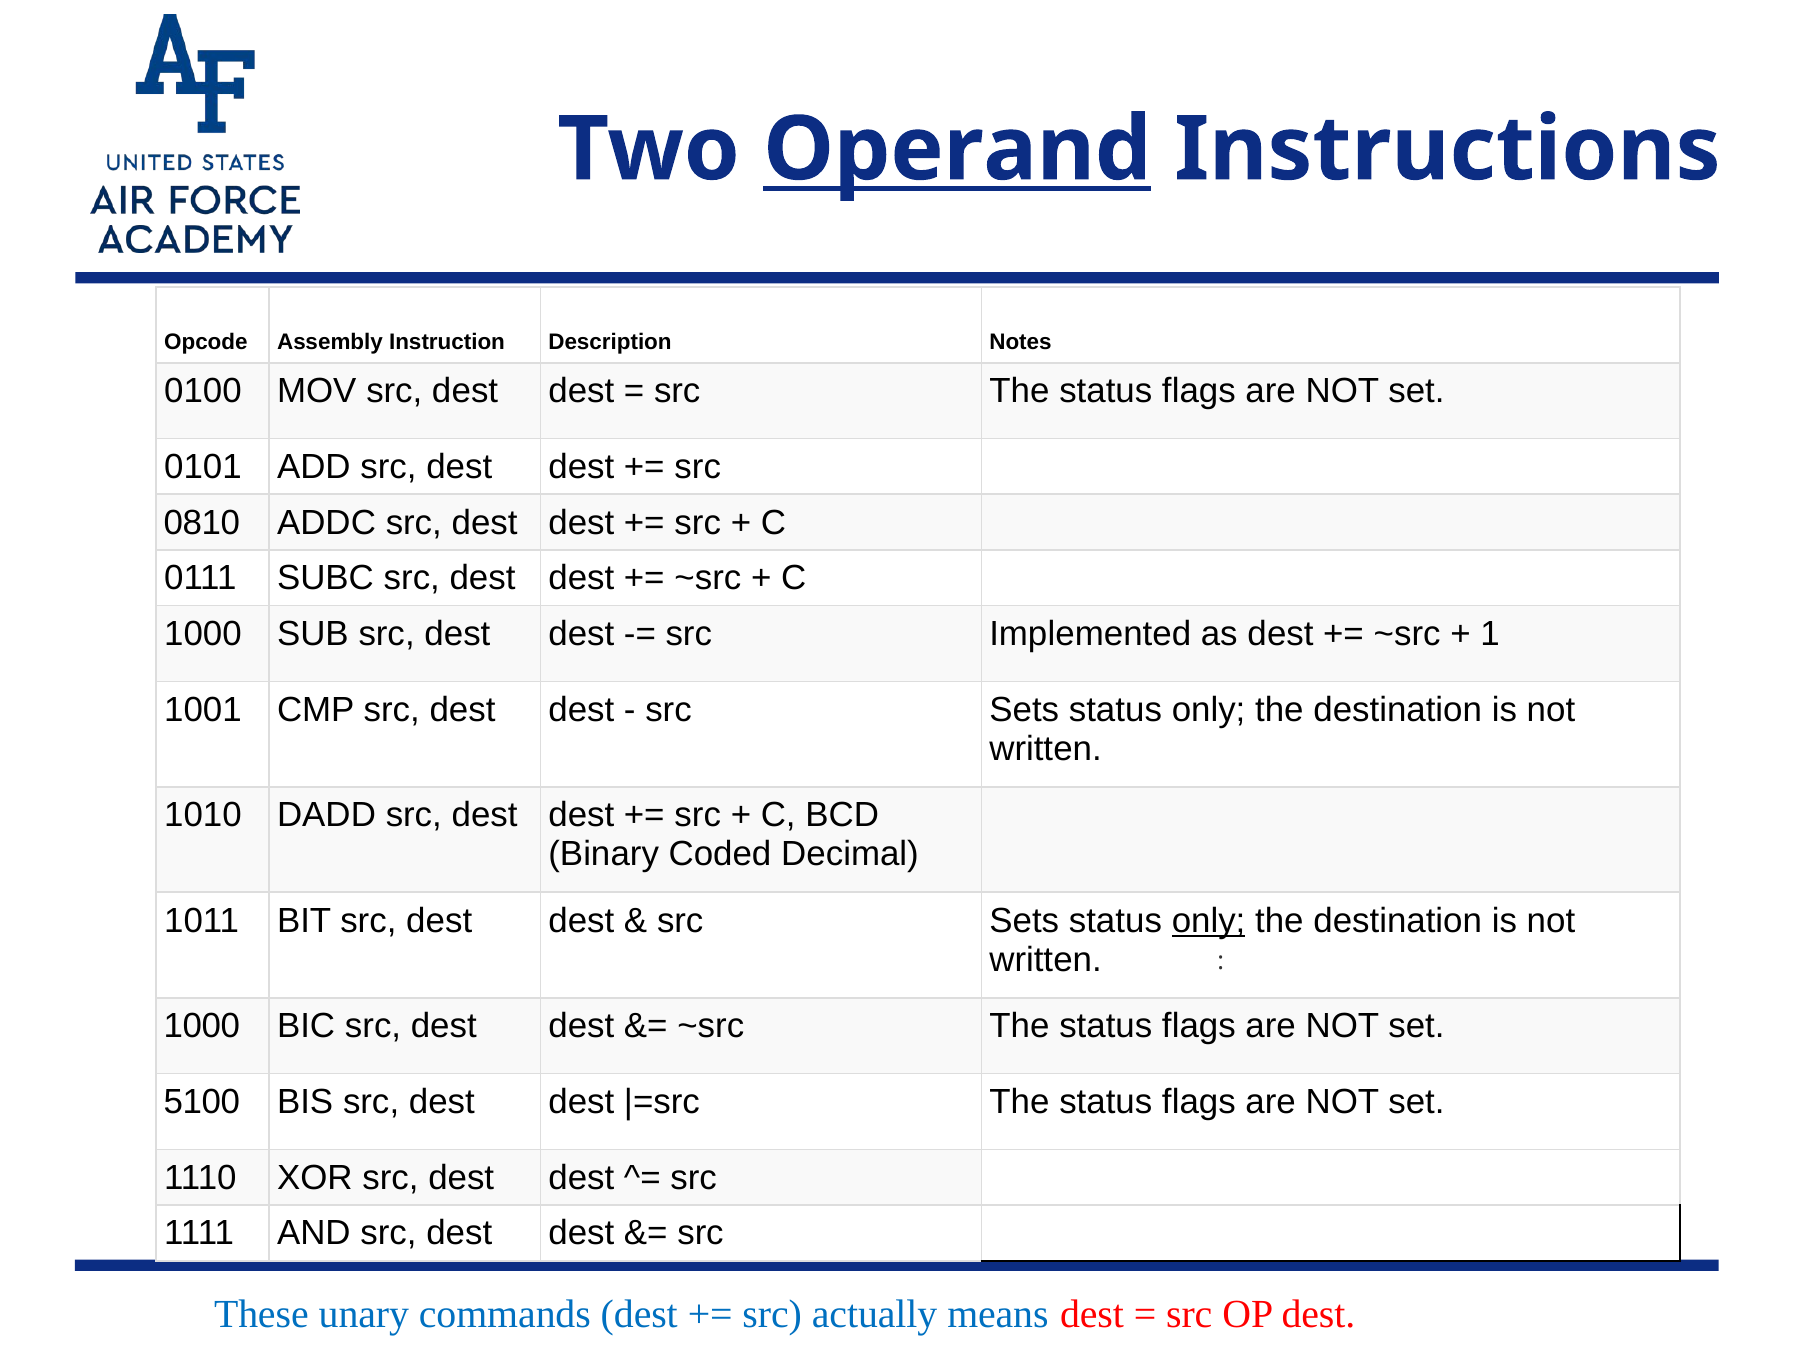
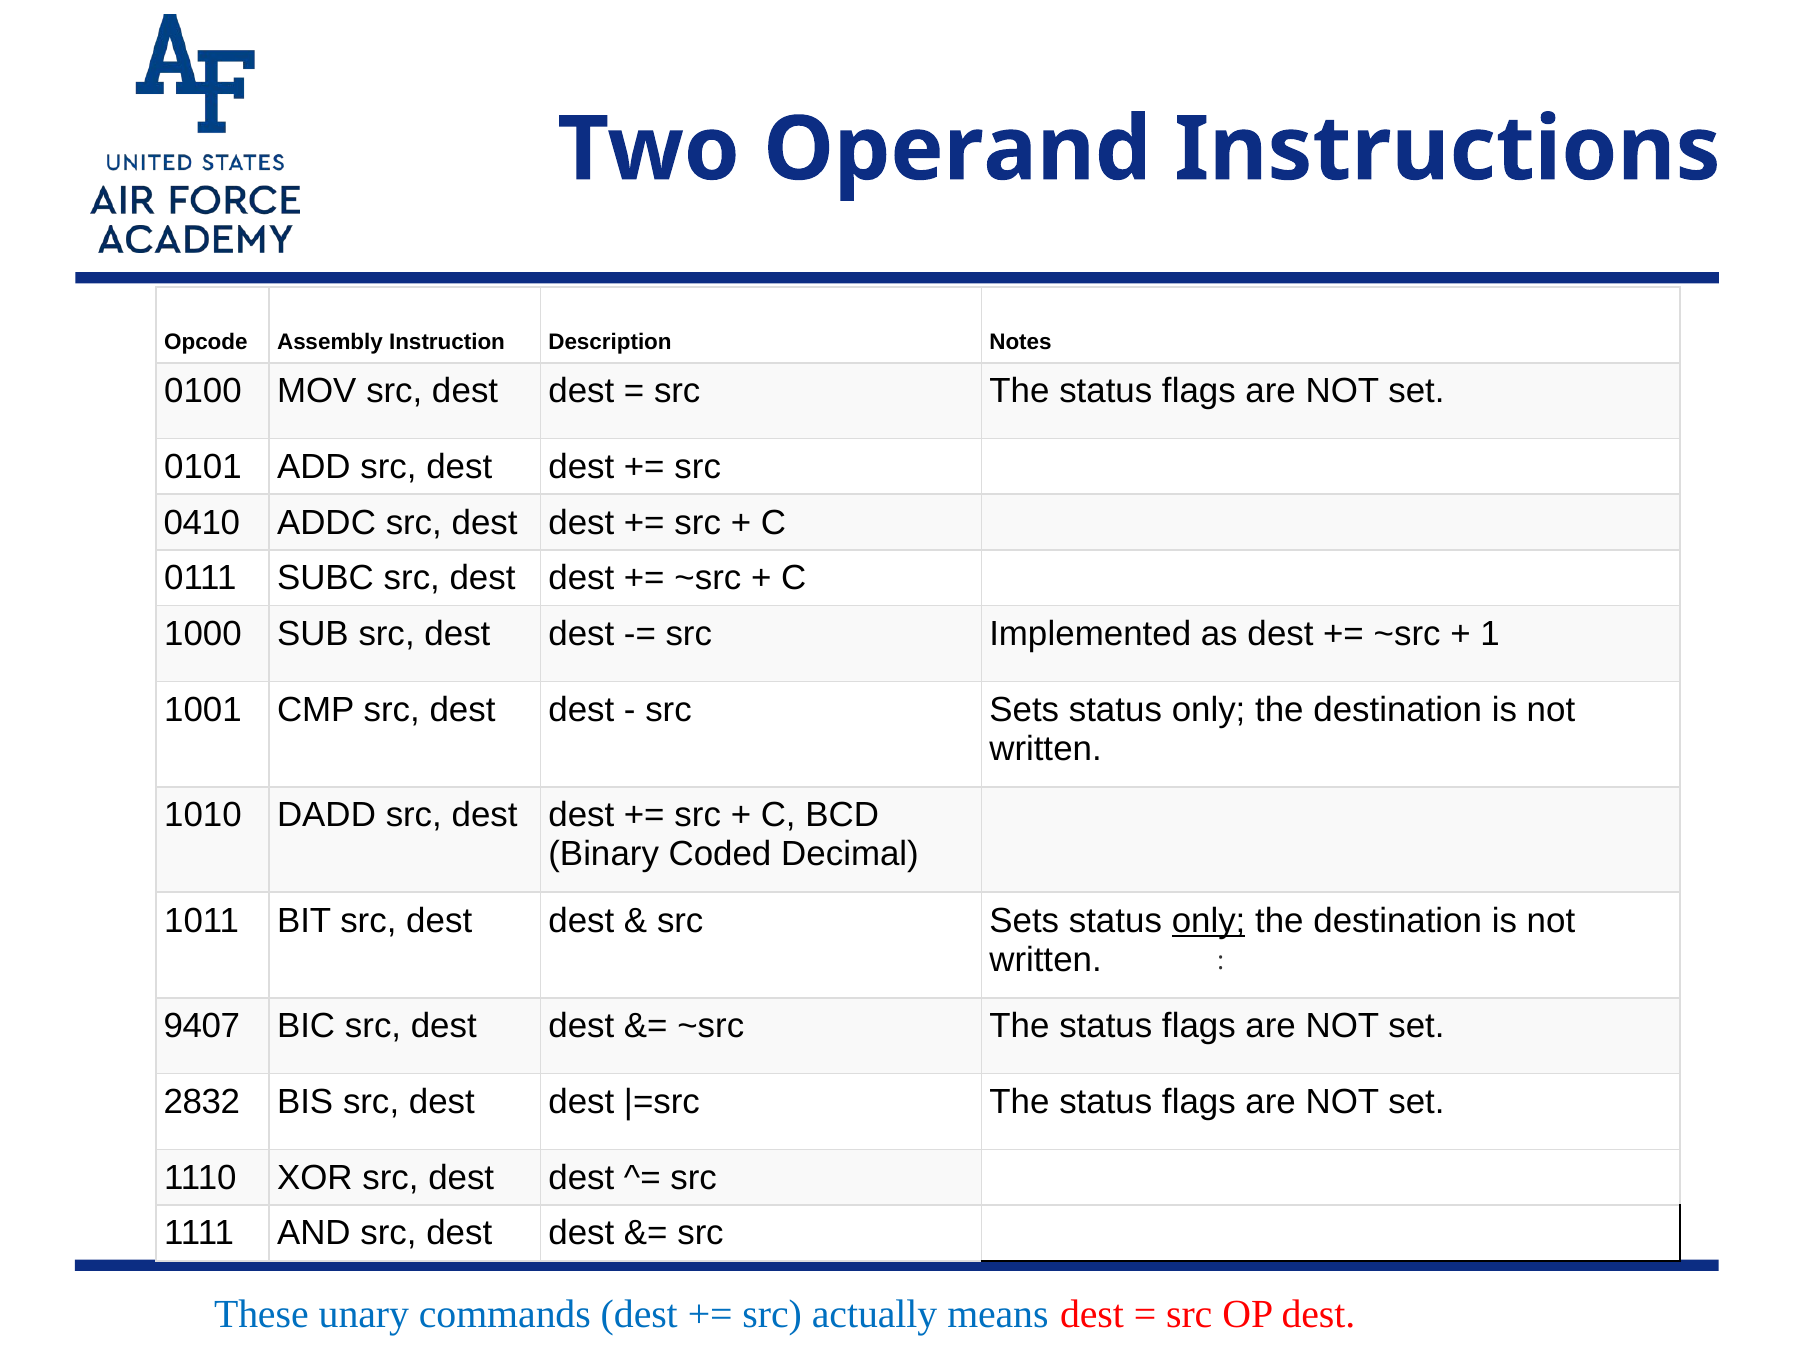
Operand underline: present -> none (957, 150)
0810: 0810 -> 0410 (202, 523)
1000: 1000 -> 9407 (202, 1026)
5100: 5100 -> 2832 (202, 1102)
